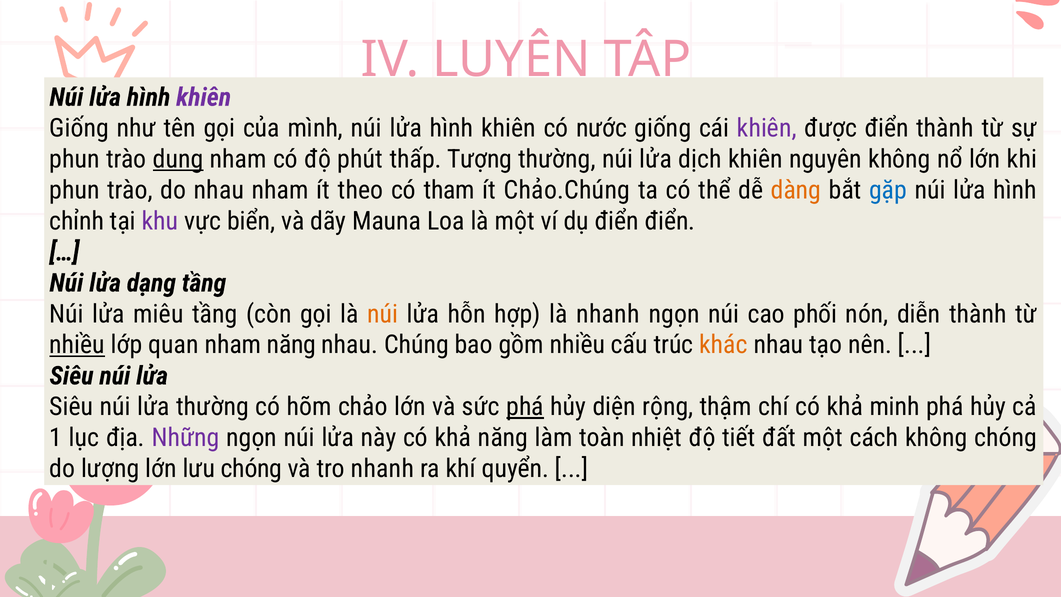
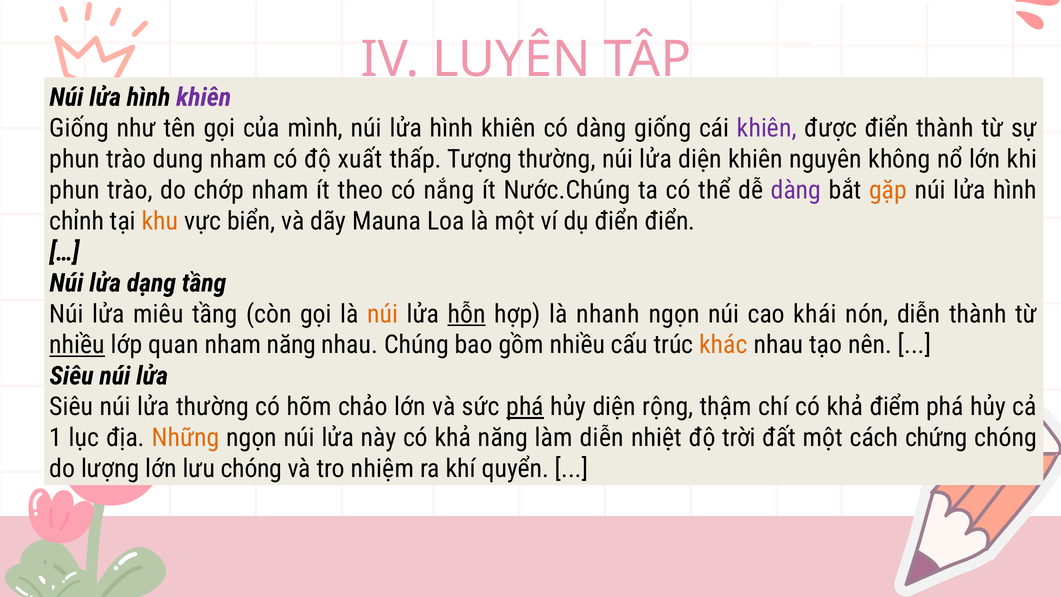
có nước: nước -> dàng (601, 128)
dung underline: present -> none (178, 159)
phút: phút -> xuất (360, 159)
lửa dịch: dịch -> diện (700, 159)
do nhau: nhau -> chớp (219, 190)
tham: tham -> nắng (449, 190)
Chảo.Chúng: Chảo.Chúng -> Nước.Chúng (567, 190)
dàng colour: orange -> purple (796, 190)
gặp colour: blue -> orange (888, 190)
khu colour: purple -> orange (160, 221)
hỗn underline: none -> present (467, 314)
phối: phối -> khái (815, 314)
minh: minh -> điểm (895, 407)
Những colour: purple -> orange (185, 438)
làm toàn: toàn -> diễn (602, 438)
tiết: tiết -> trời (739, 438)
cách không: không -> chứng (936, 438)
tro nhanh: nhanh -> nhiệm (382, 469)
